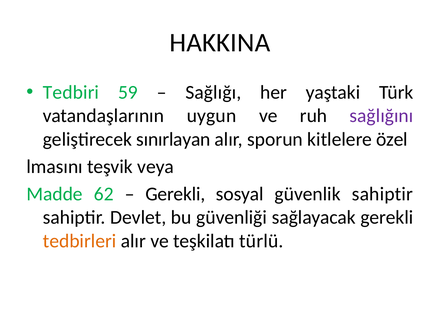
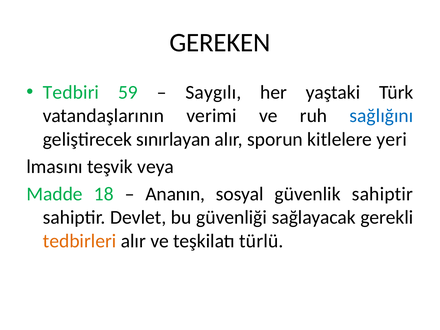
HAKKINA: HAKKINA -> GEREKEN (220, 43)
Sağlığı: Sağlığı -> Saygılı (213, 92)
uygun: uygun -> verimi (212, 116)
sağlığını colour: purple -> blue (381, 116)
özel: özel -> yeri (392, 139)
62: 62 -> 18 (104, 194)
Gerekli: Gerekli -> Ananın (175, 194)
